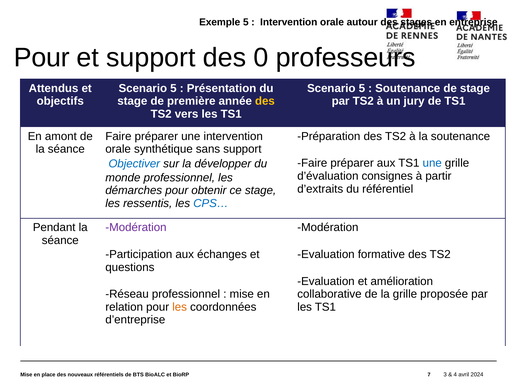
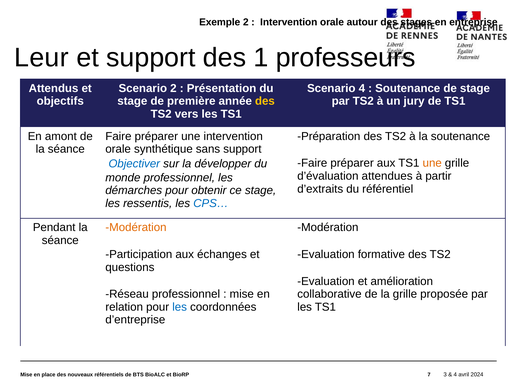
Exemple 5: 5 -> 2 (246, 22)
Pour: Pour -> Leur (42, 57)
0: 0 -> 1 (261, 57)
5: 5 -> 2 (173, 88)
5: 5 -> 4 (362, 88)
une colour: blue -> orange (432, 163)
consignes: consignes -> attendues (387, 176)
Modération colour: purple -> orange (136, 227)
les colour: orange -> blue (180, 307)
